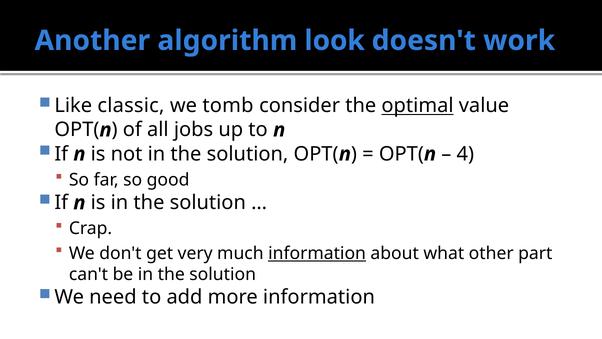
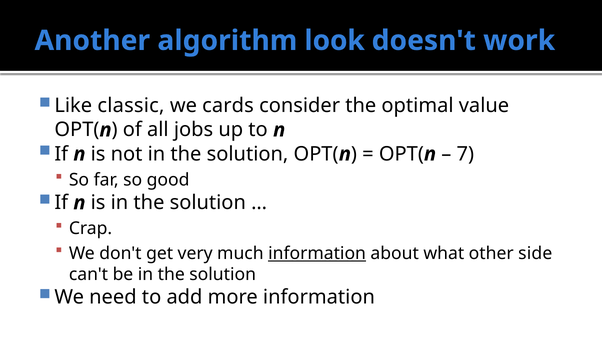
tomb: tomb -> cards (228, 106)
optimal underline: present -> none (418, 106)
4: 4 -> 7 (465, 154)
part: part -> side (535, 253)
